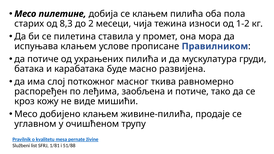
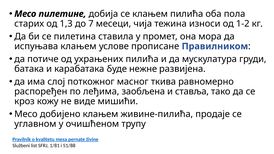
8,3: 8,3 -> 1,3 (66, 24)
2: 2 -> 7 (91, 24)
масно: масно -> нежне (143, 69)
и потиче: потиче -> ставља (192, 92)
